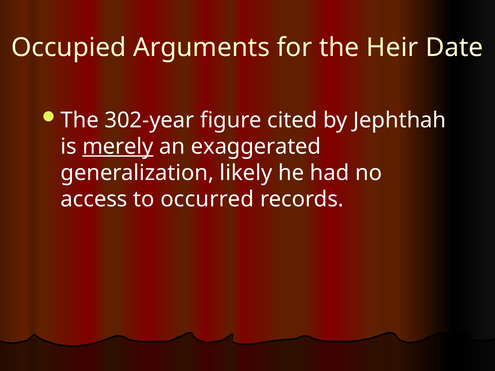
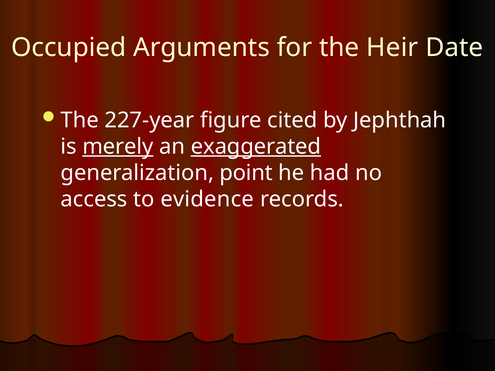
302-year: 302-year -> 227-year (149, 120)
exaggerated underline: none -> present (256, 147)
likely: likely -> point (246, 173)
occurred: occurred -> evidence (207, 200)
